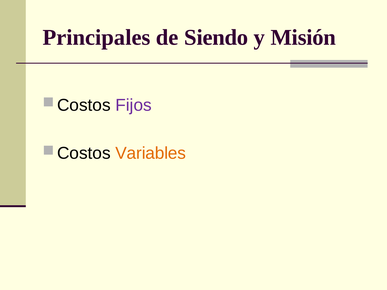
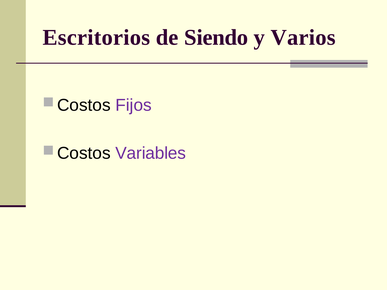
Principales: Principales -> Escritorios (96, 38)
Misión: Misión -> Varios (303, 38)
Variables colour: orange -> purple (151, 153)
